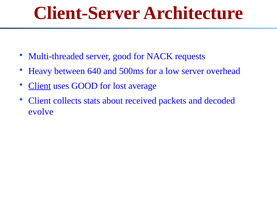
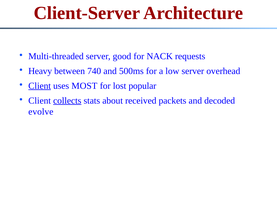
640: 640 -> 740 (94, 71)
uses GOOD: GOOD -> MOST (84, 86)
average: average -> popular (142, 86)
collects underline: none -> present (67, 100)
